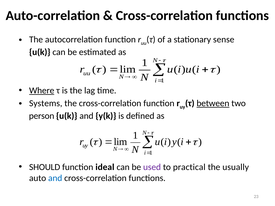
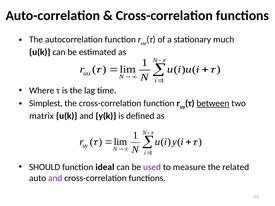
sense: sense -> much (224, 40)
Where underline: present -> none (42, 91)
Systems: Systems -> Simplest (46, 103)
person: person -> matrix (42, 116)
practical: practical -> measure (189, 167)
usually: usually -> related (236, 167)
and colour: blue -> purple (55, 178)
